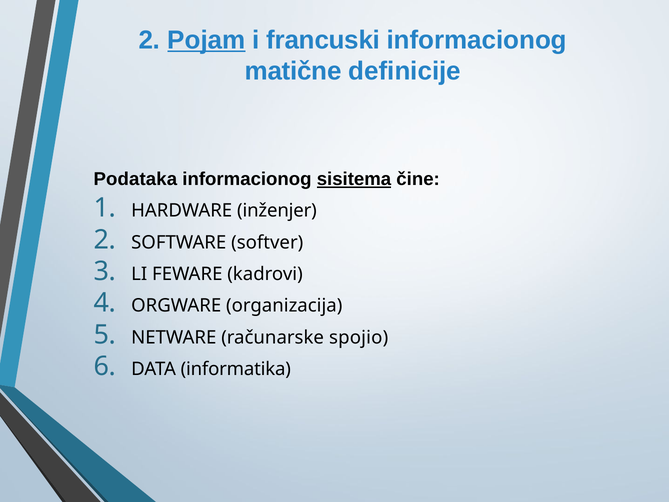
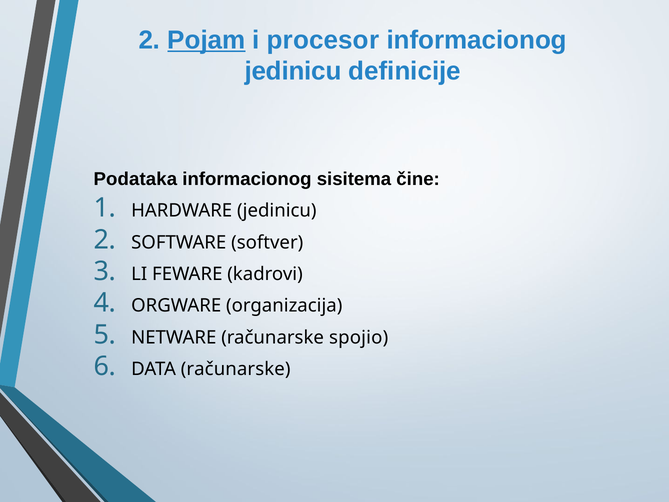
francuski: francuski -> procesor (323, 40)
matične: matične -> jedinicu (293, 71)
sisitema underline: present -> none (354, 179)
HARDWARE inženjer: inženjer -> jedinicu (277, 211)
DATA informatika: informatika -> računarske (236, 369)
